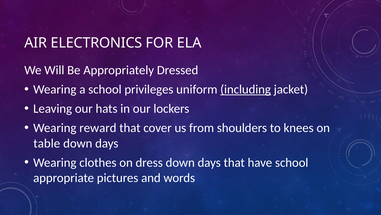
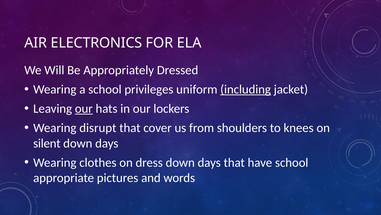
our underline: none -> present (84, 108)
reward: reward -> disrupt (98, 128)
table: table -> silent (47, 143)
